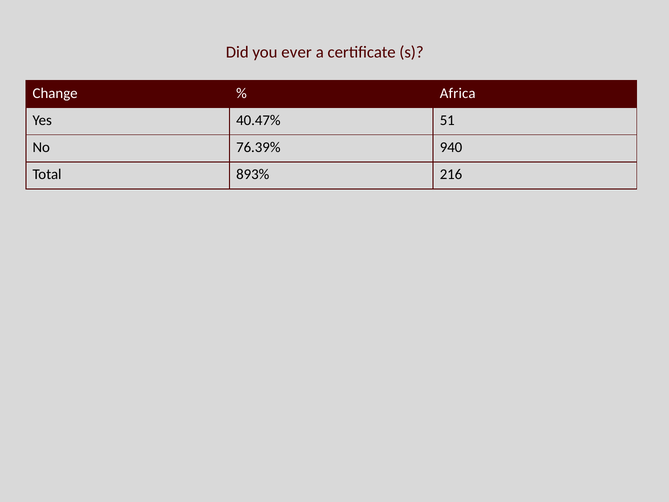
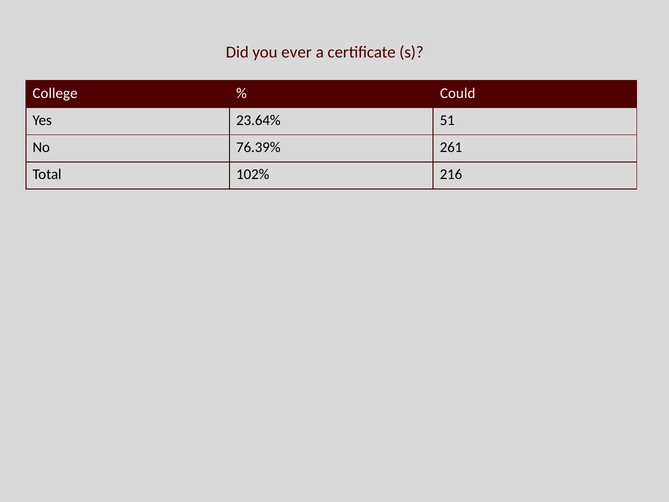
Change: Change -> College (55, 93)
Africa: Africa -> Could (458, 93)
40.47%: 40.47% -> 23.64% (258, 120)
940: 940 -> 261 (451, 147)
893%: 893% -> 102% (253, 174)
